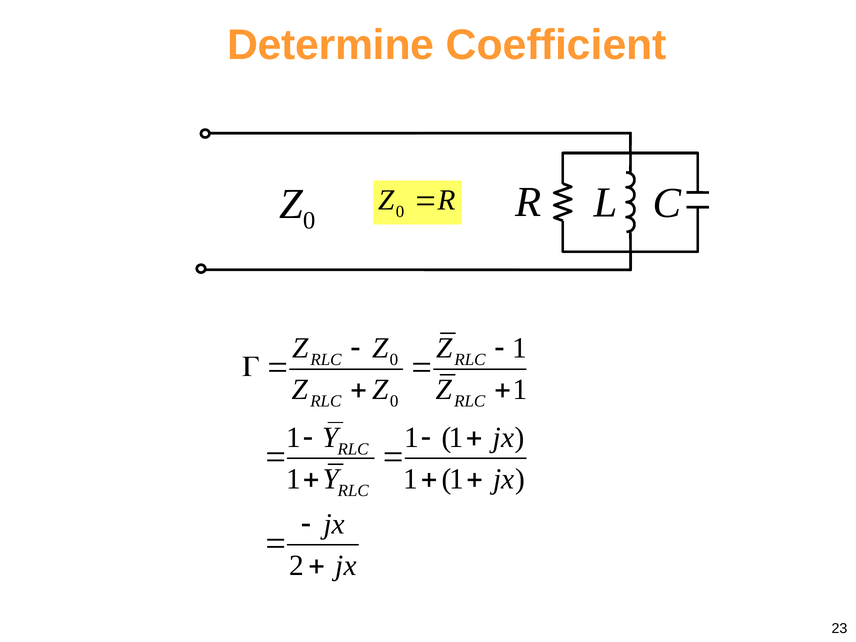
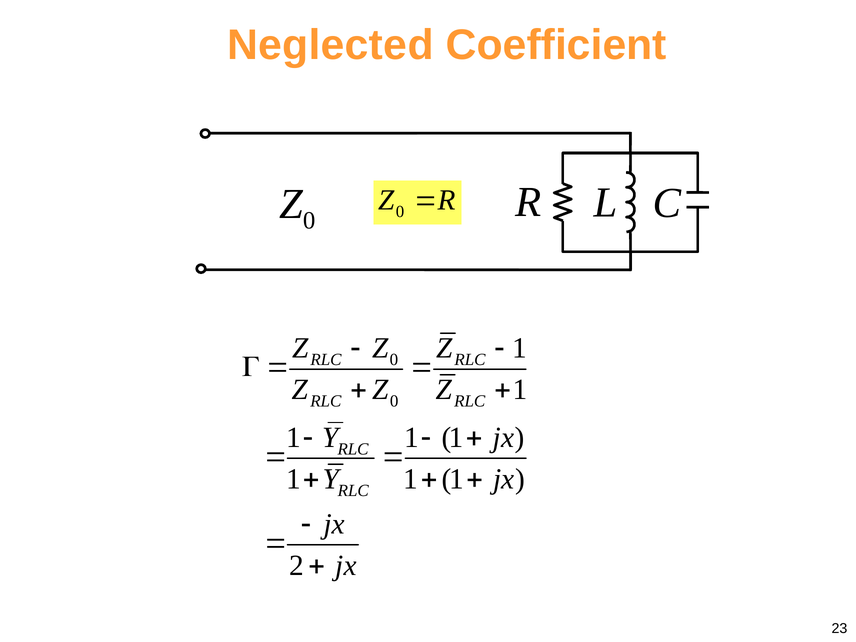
Determine: Determine -> Neglected (330, 45)
